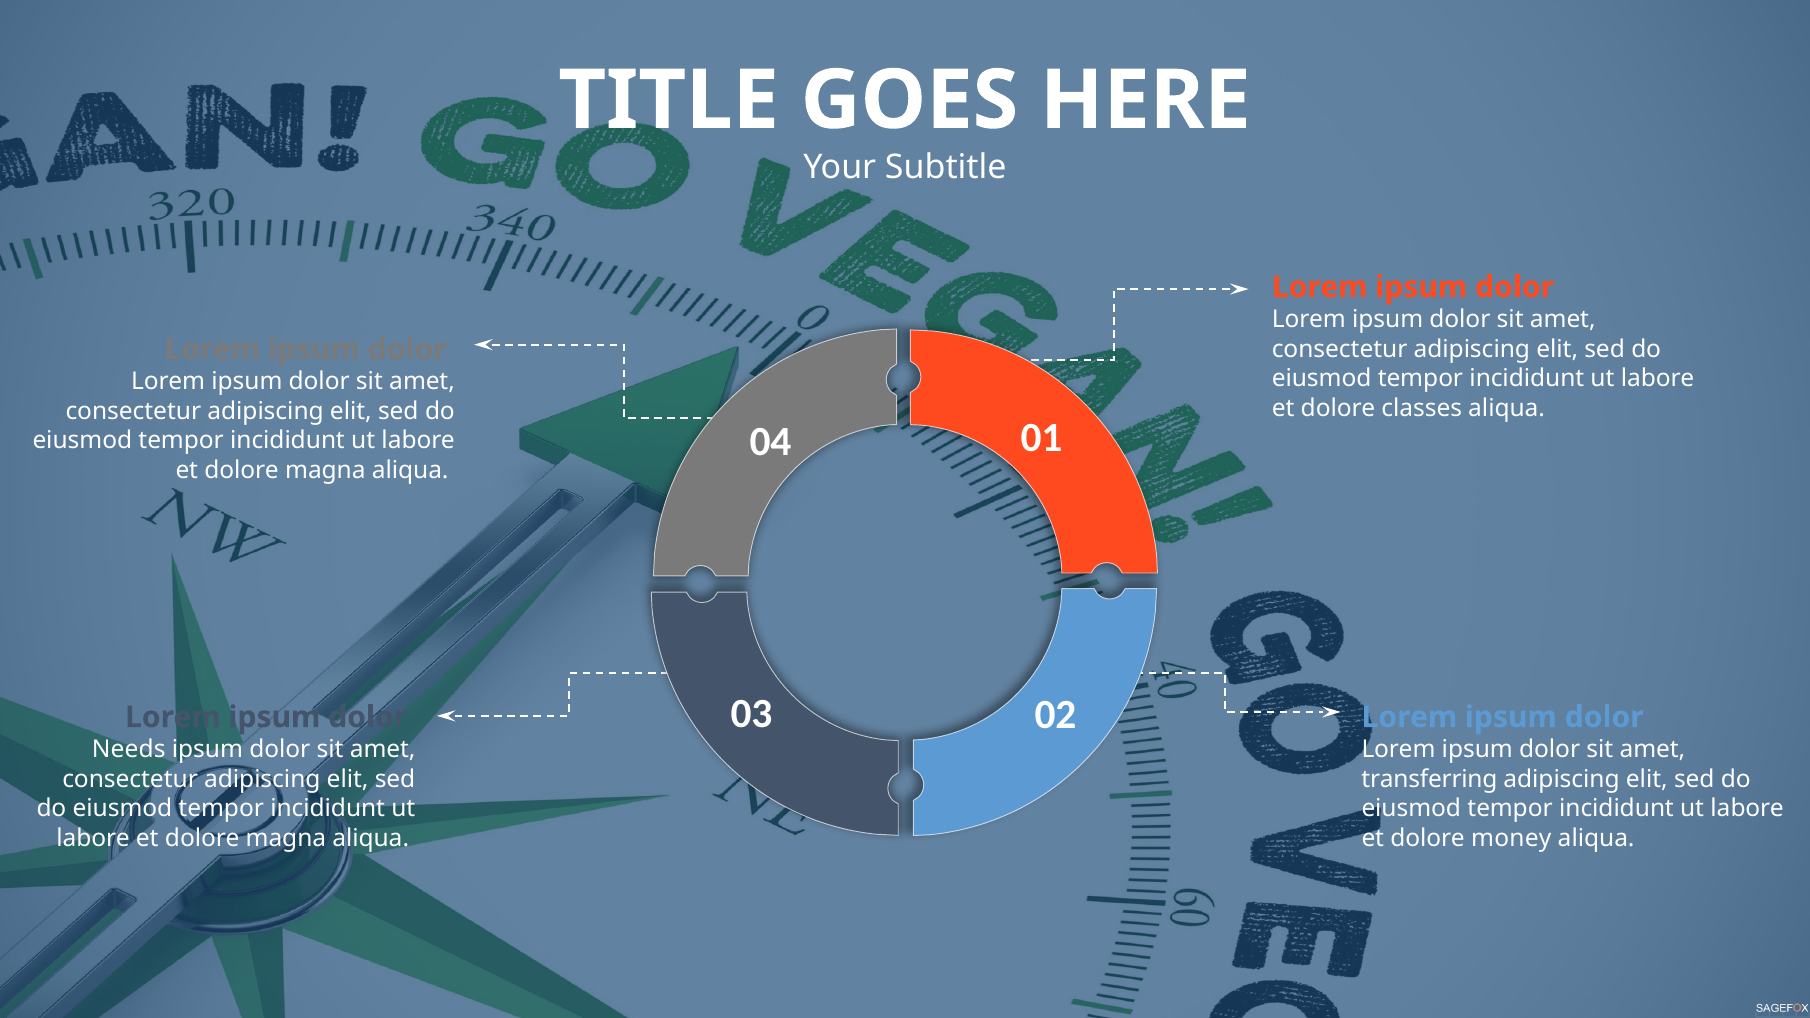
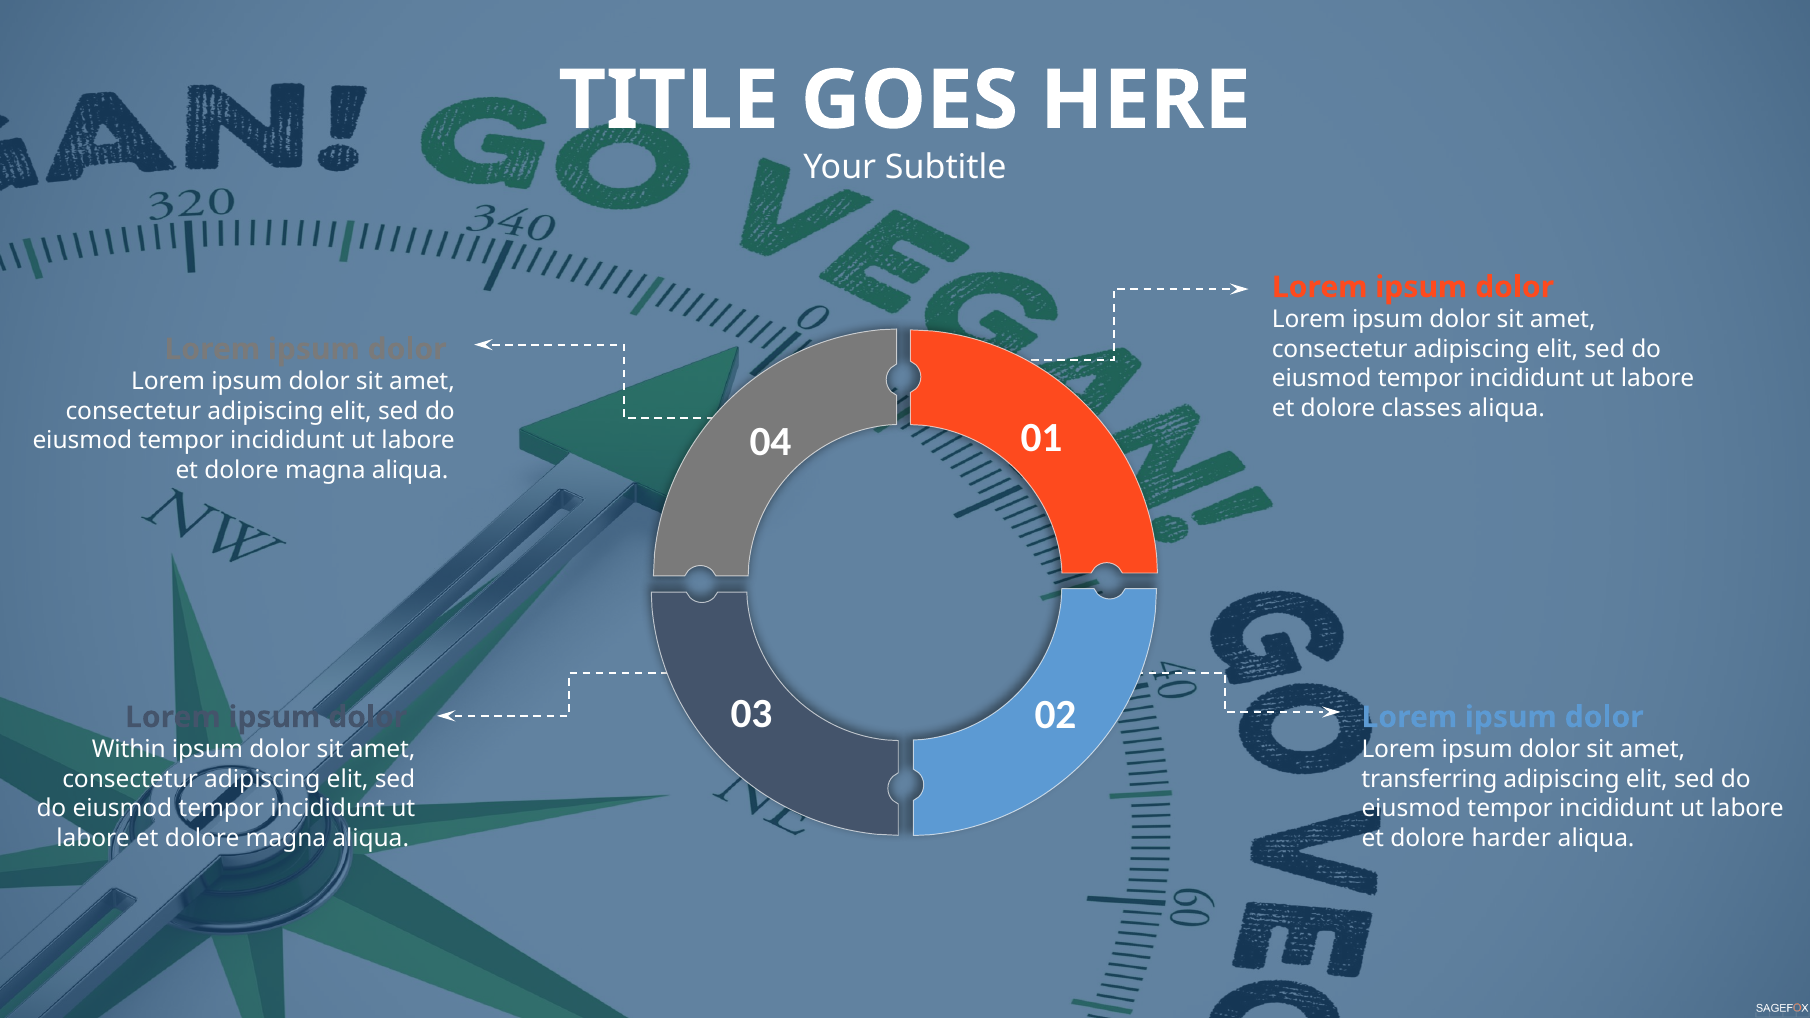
Needs: Needs -> Within (129, 750)
money: money -> harder (1511, 838)
